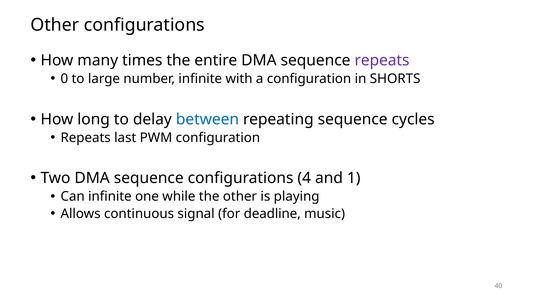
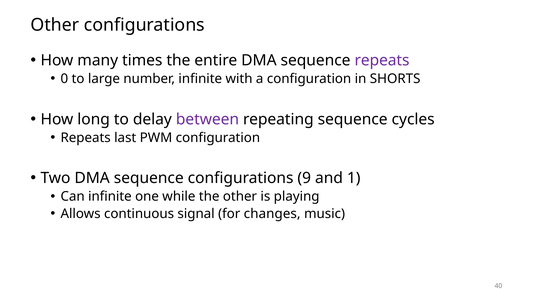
between colour: blue -> purple (207, 119)
4: 4 -> 9 (304, 178)
deadline: deadline -> changes (272, 214)
